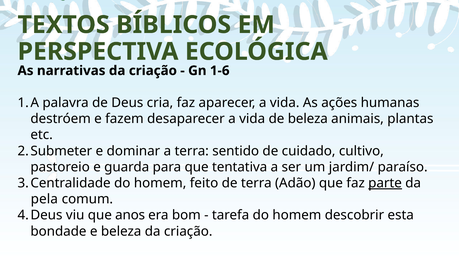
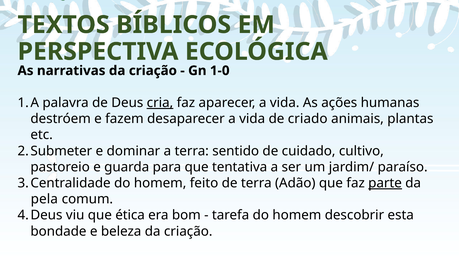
1-6: 1-6 -> 1-0 (220, 71)
cria underline: none -> present (160, 103)
de beleza: beleza -> criado (308, 119)
anos: anos -> ética (130, 215)
